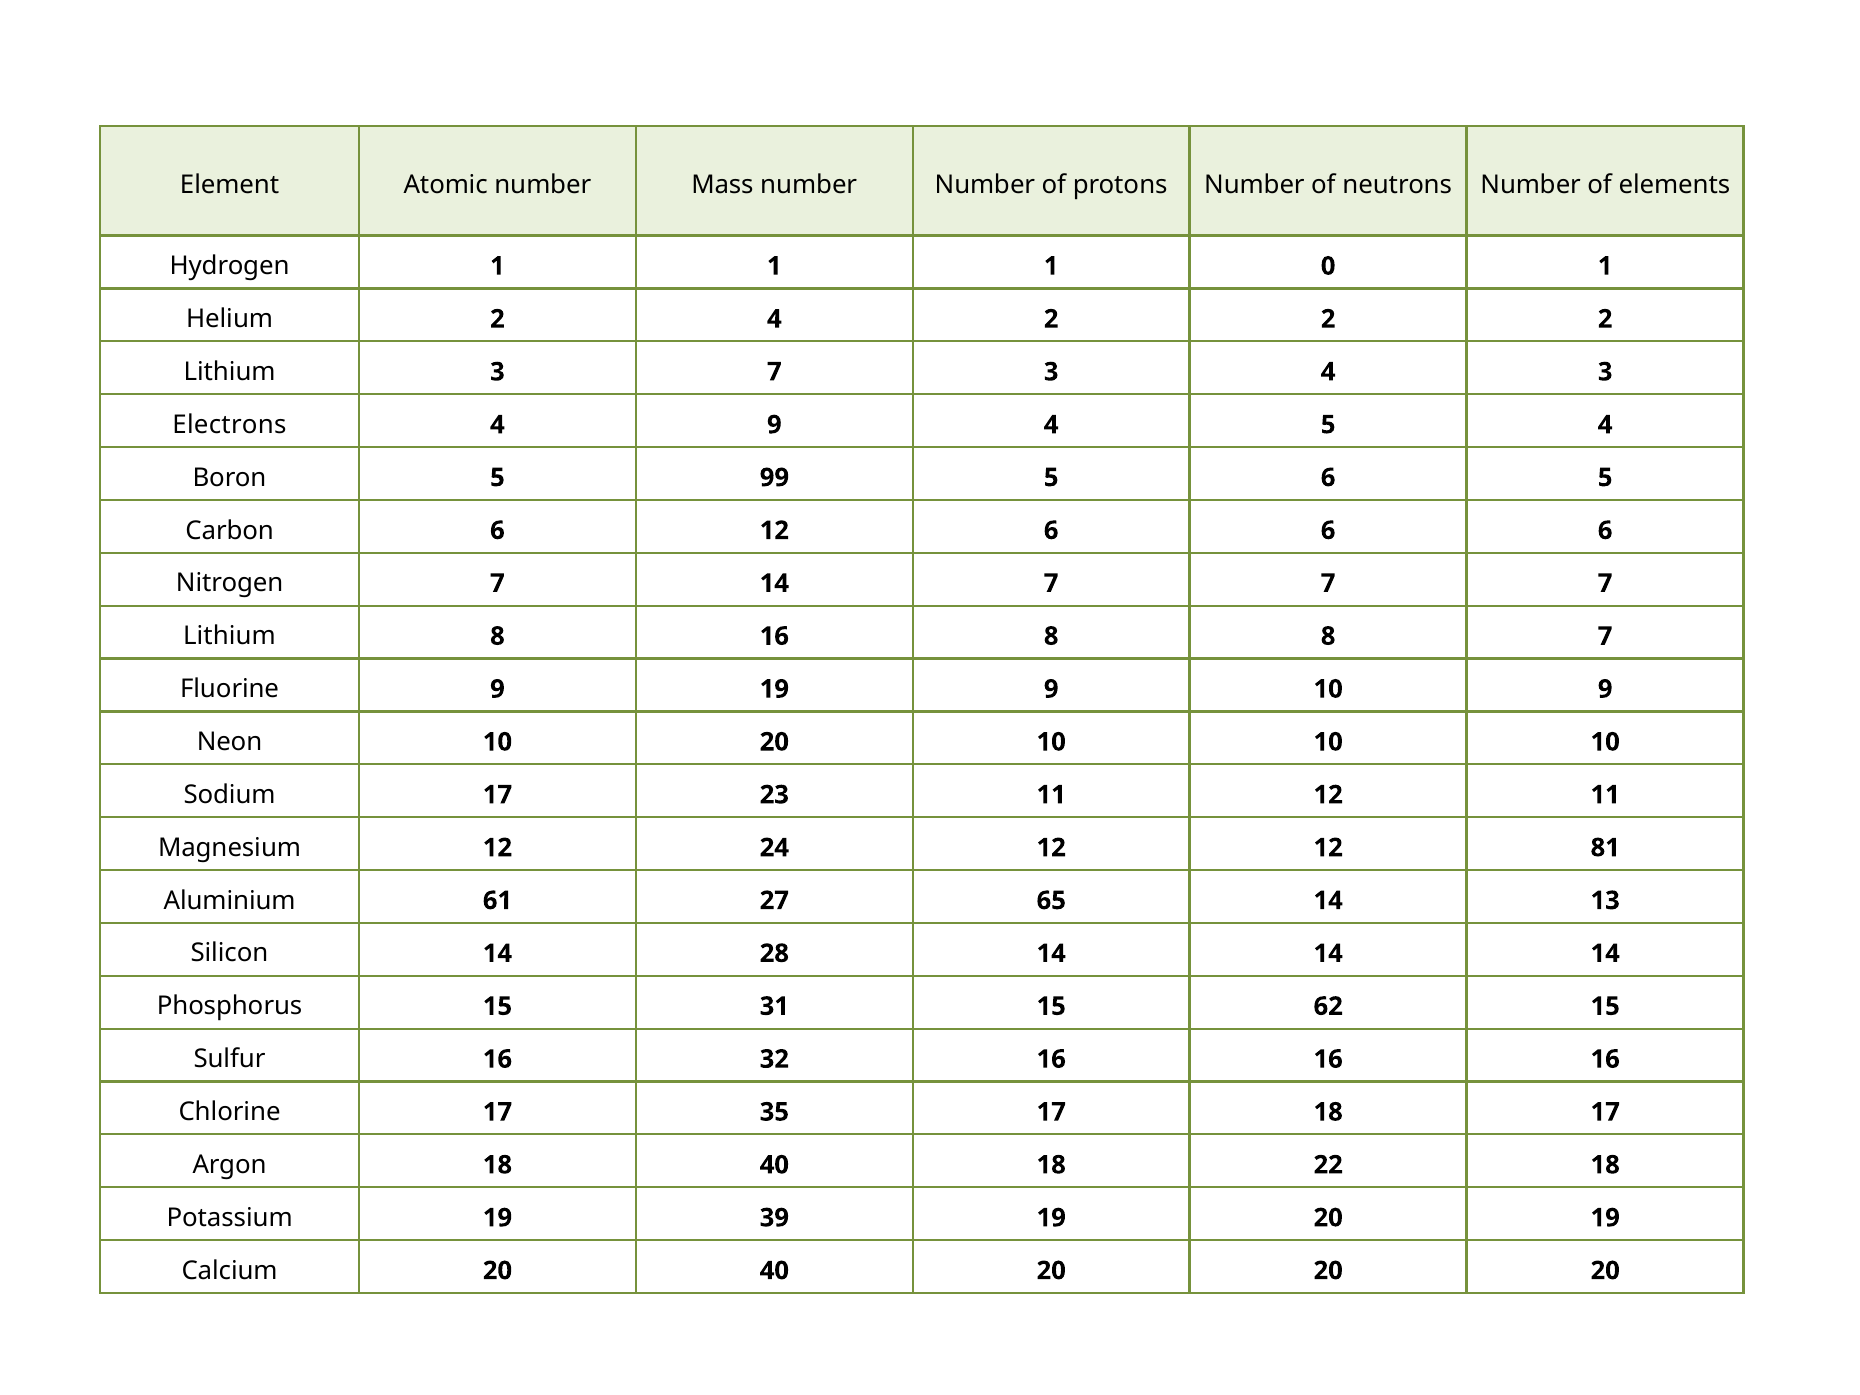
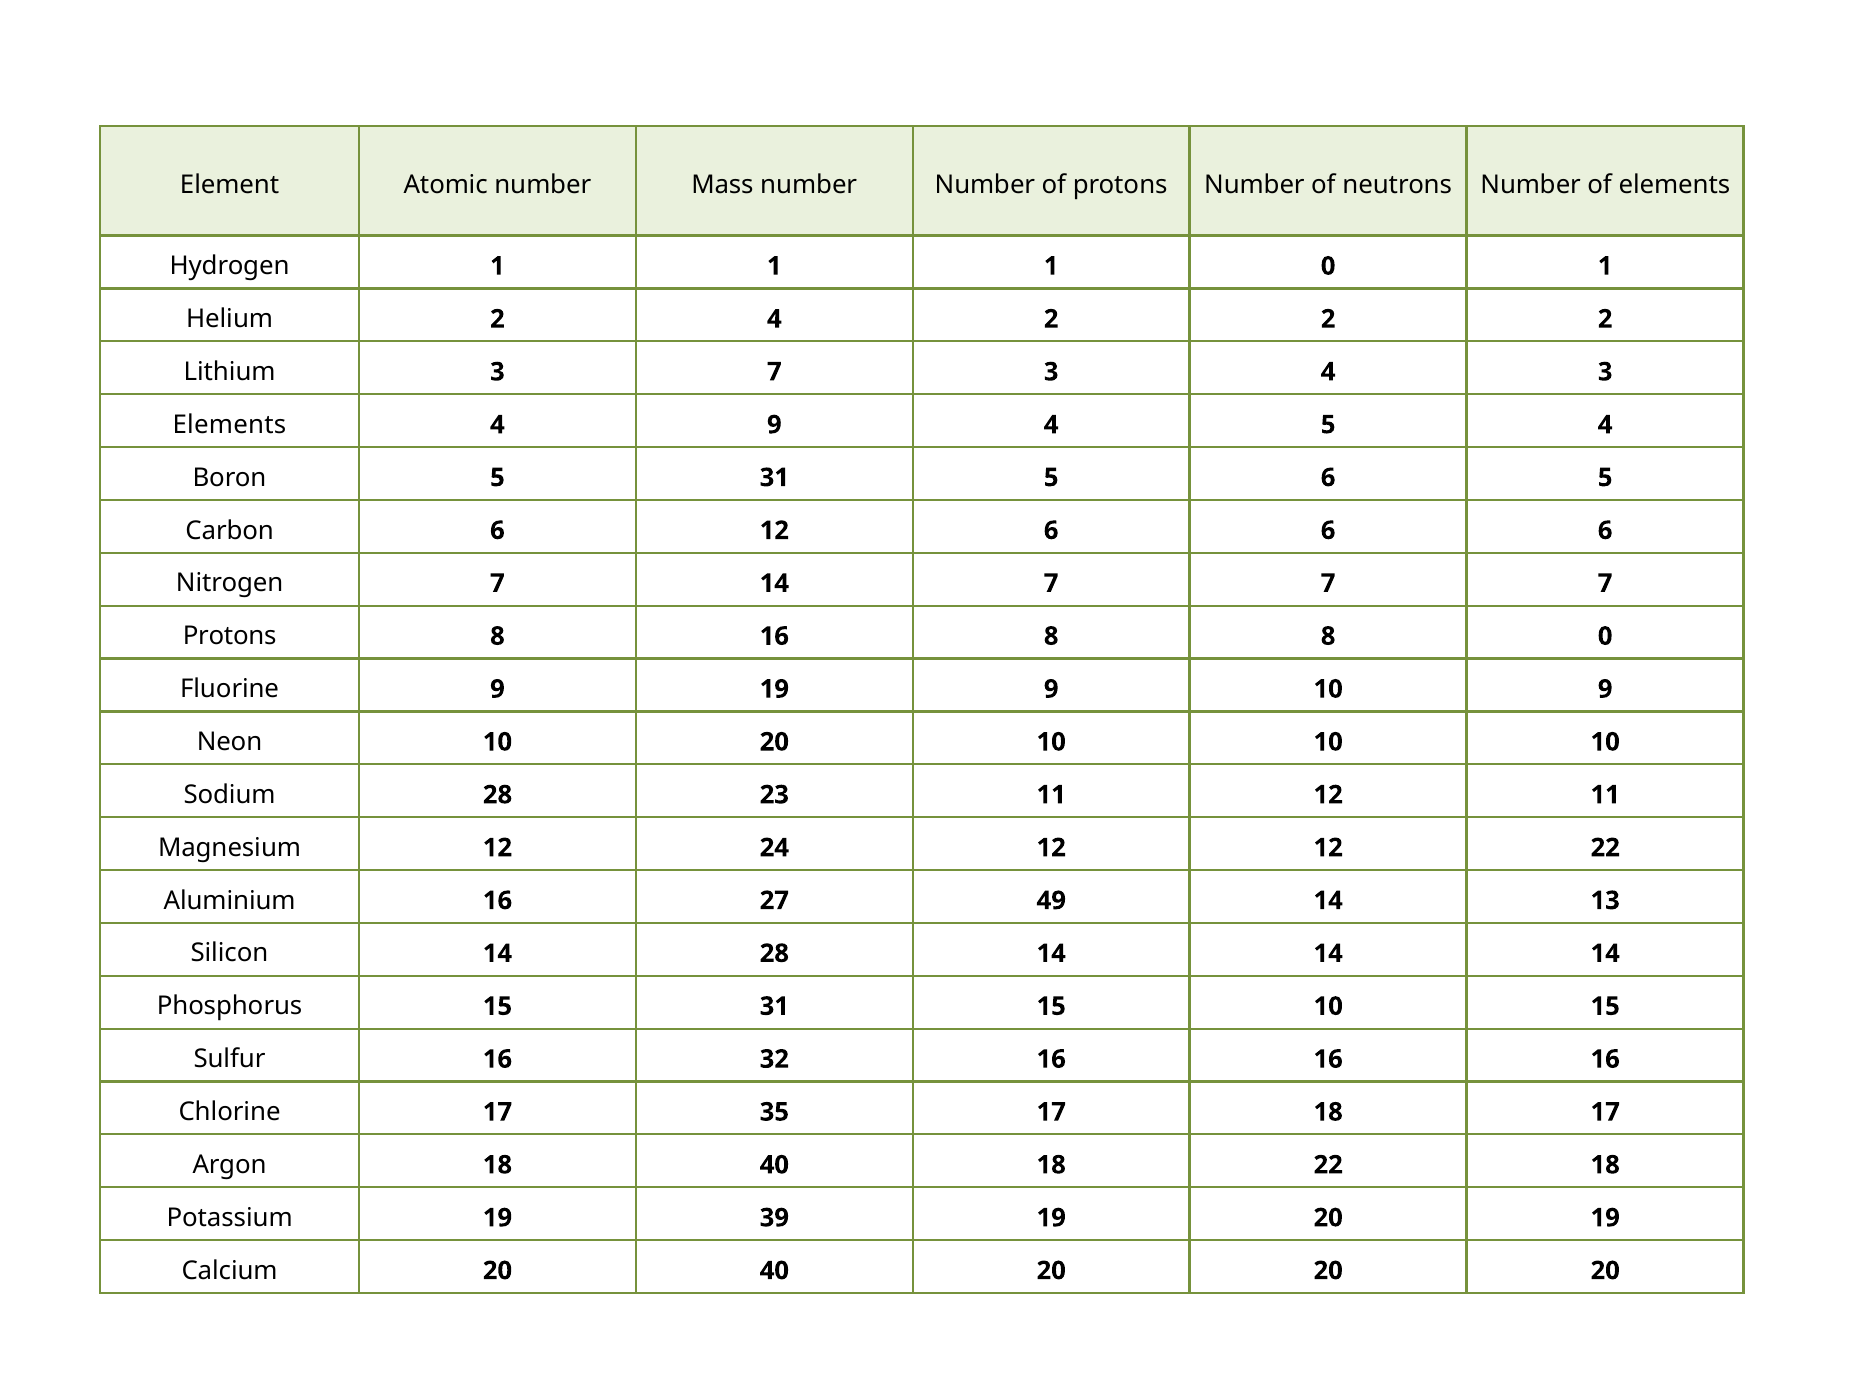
Electrons: Electrons -> Elements (229, 425)
5 99: 99 -> 31 (774, 478)
Lithium: Lithium -> Protons (230, 636)
8 7: 7 -> 0 (1605, 636)
Sodium 17: 17 -> 28 (498, 795)
12 81: 81 -> 22 (1605, 848)
Aluminium 61: 61 -> 16 (498, 901)
65: 65 -> 49 (1051, 901)
15 62: 62 -> 10 (1328, 1006)
